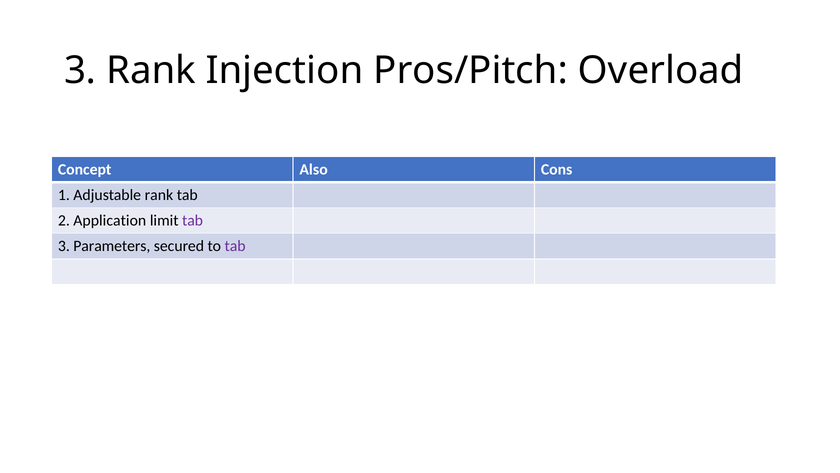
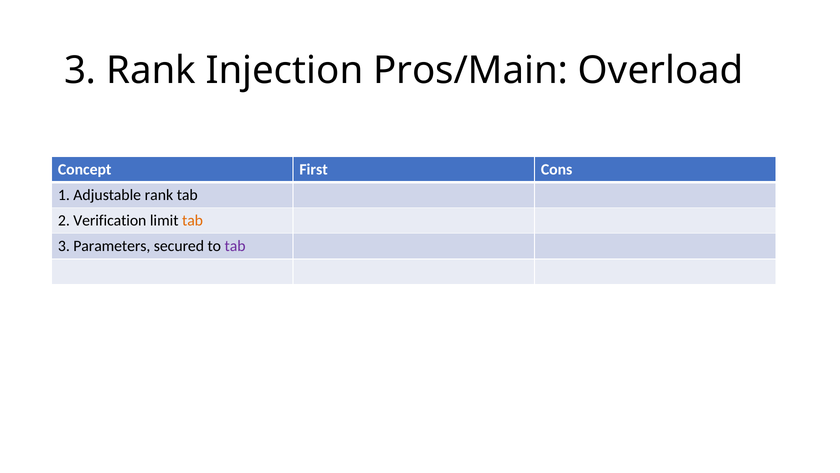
Pros/Pitch: Pros/Pitch -> Pros/Main (471, 71)
Also: Also -> First (314, 169)
Application: Application -> Verification (110, 220)
tab colour: purple -> orange (193, 220)
